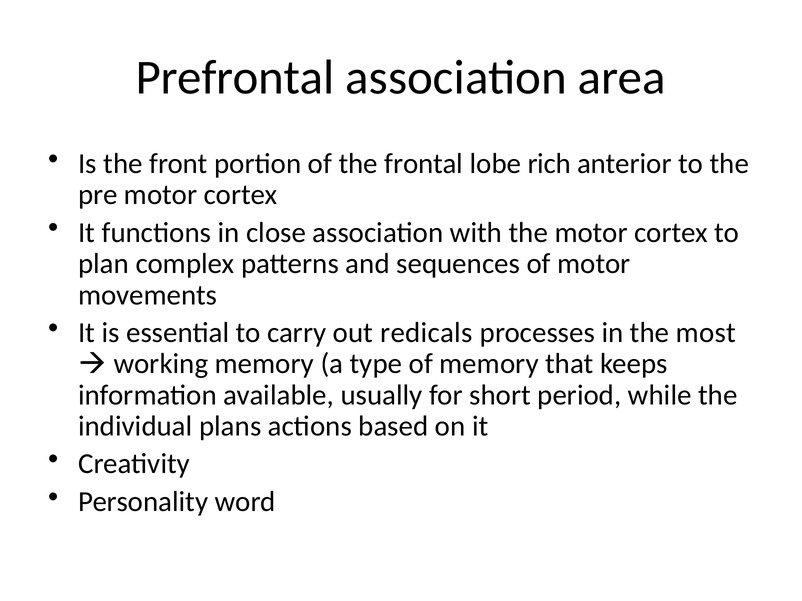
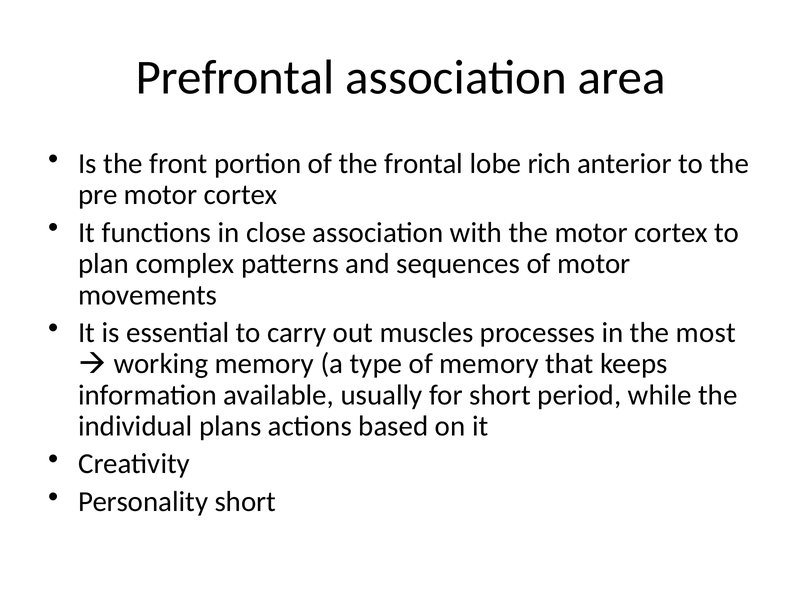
redicals: redicals -> muscles (427, 333)
Personality word: word -> short (245, 502)
